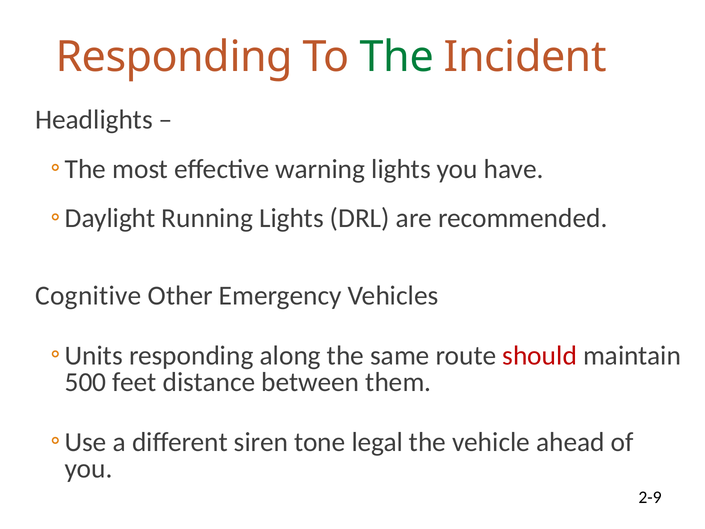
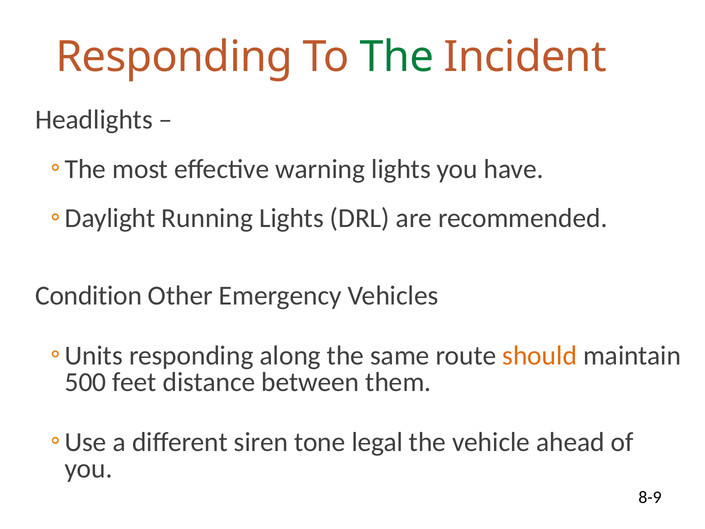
Cognitive: Cognitive -> Condition (89, 296)
should colour: red -> orange (540, 355)
2-9: 2-9 -> 8-9 (650, 497)
